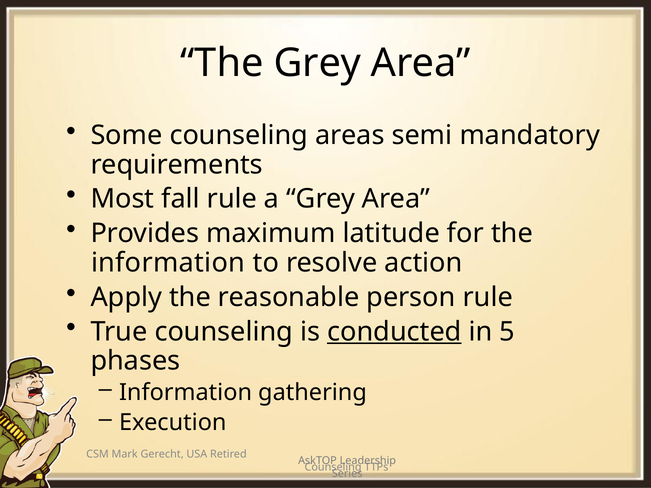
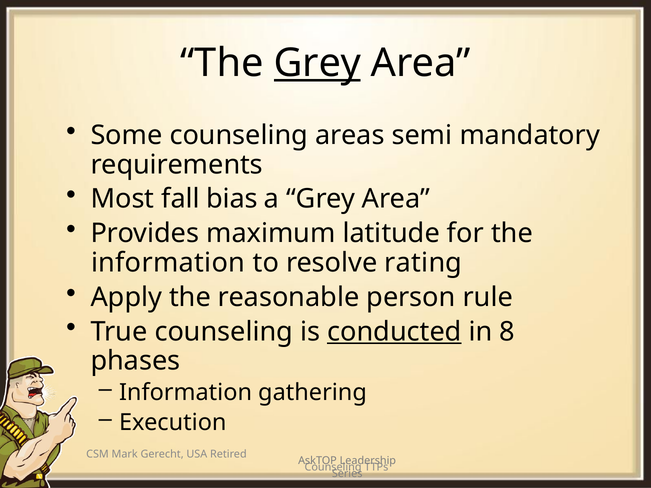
Grey underline: none -> present (317, 63)
fall rule: rule -> bias (232, 199)
action: action -> rating (423, 263)
5: 5 -> 8 (507, 332)
